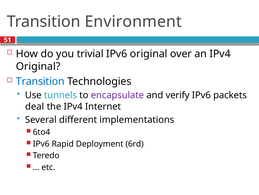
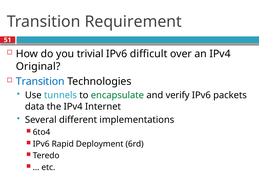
Environment: Environment -> Requirement (133, 22)
IPv6 original: original -> difficult (149, 54)
encapsulate colour: purple -> green (117, 95)
deal: deal -> data (35, 106)
